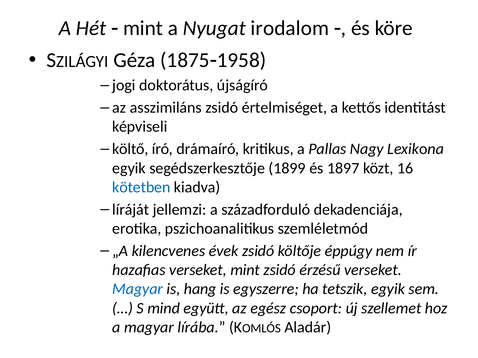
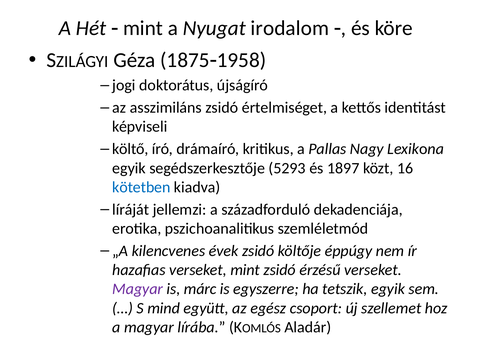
1899: 1899 -> 5293 (287, 168)
Magyar colour: blue -> purple (138, 289)
hang: hang -> márc (200, 289)
